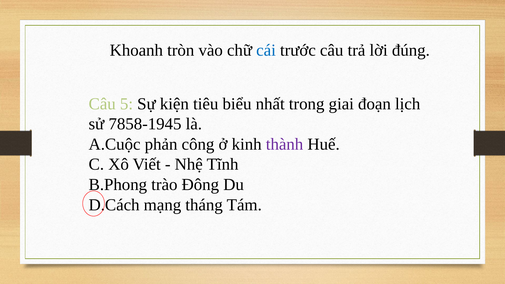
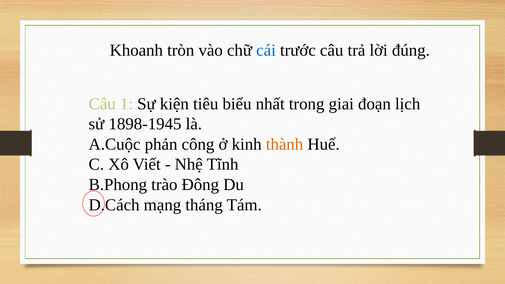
5: 5 -> 1 (126, 104)
7858-1945: 7858-1945 -> 1898-1945 (145, 124)
thành colour: purple -> orange (285, 144)
